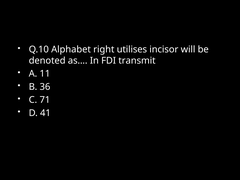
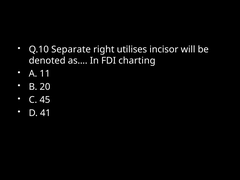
Alphabet: Alphabet -> Separate (71, 49)
transmit: transmit -> charting (137, 61)
36: 36 -> 20 (45, 87)
71: 71 -> 45 (45, 100)
